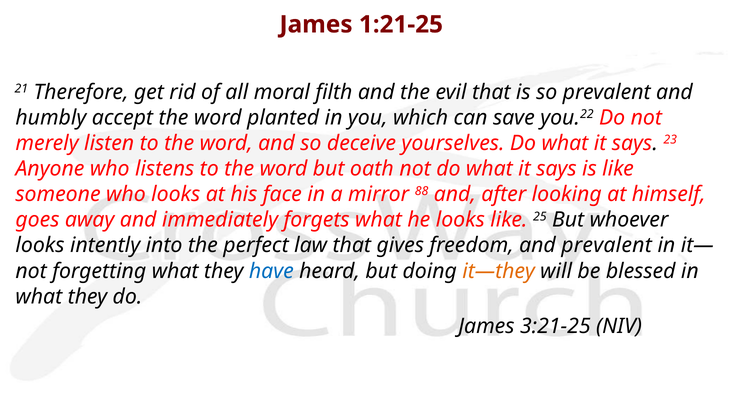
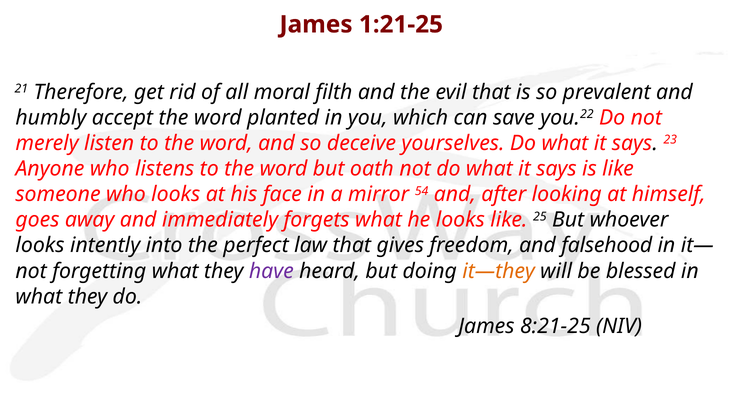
88: 88 -> 54 (422, 191)
and prevalent: prevalent -> falsehood (607, 245)
have colour: blue -> purple (271, 271)
3:21-25: 3:21-25 -> 8:21-25 (555, 326)
